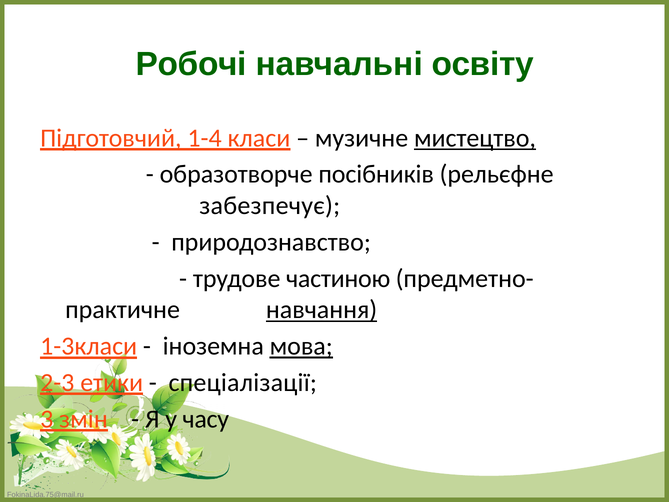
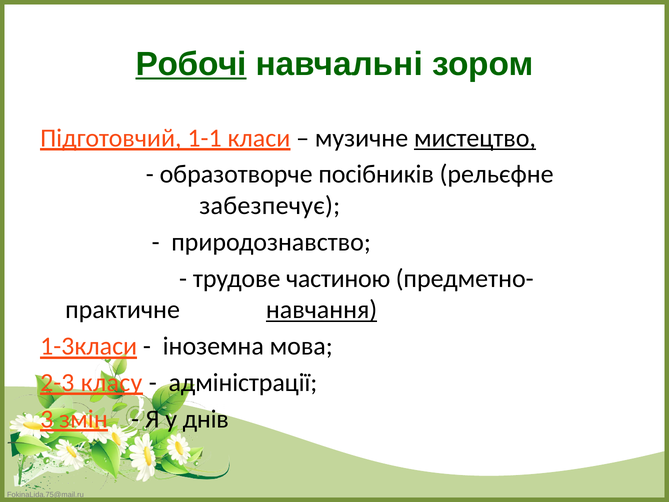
Робочі underline: none -> present (191, 64)
освіту: освіту -> зором (483, 64)
1-4: 1-4 -> 1-1 (205, 138)
мова underline: present -> none (301, 346)
етики: етики -> класу (112, 383)
спеціалізації: спеціалізації -> адміністрації (243, 383)
часу: часу -> днів (206, 419)
